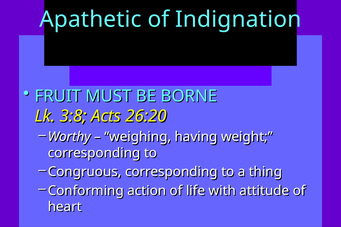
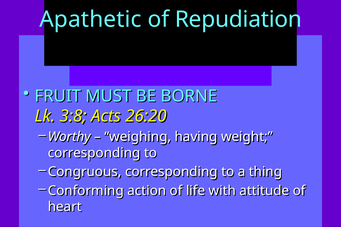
Indignation: Indignation -> Repudiation (238, 20)
